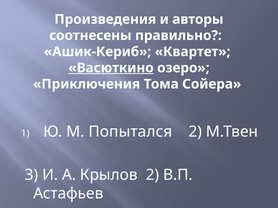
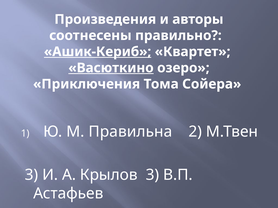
Ашик-Кериб underline: none -> present (98, 52)
Попытался: Попытался -> Правильна (130, 132)
Крылов 2: 2 -> 3 (152, 175)
